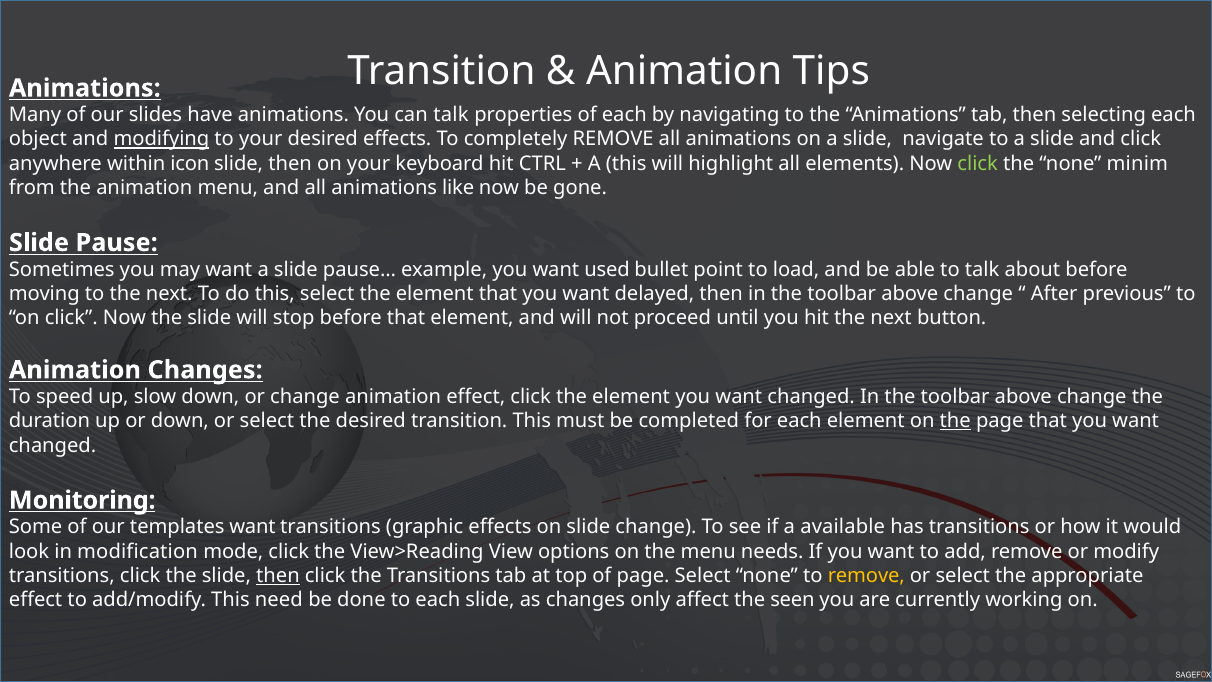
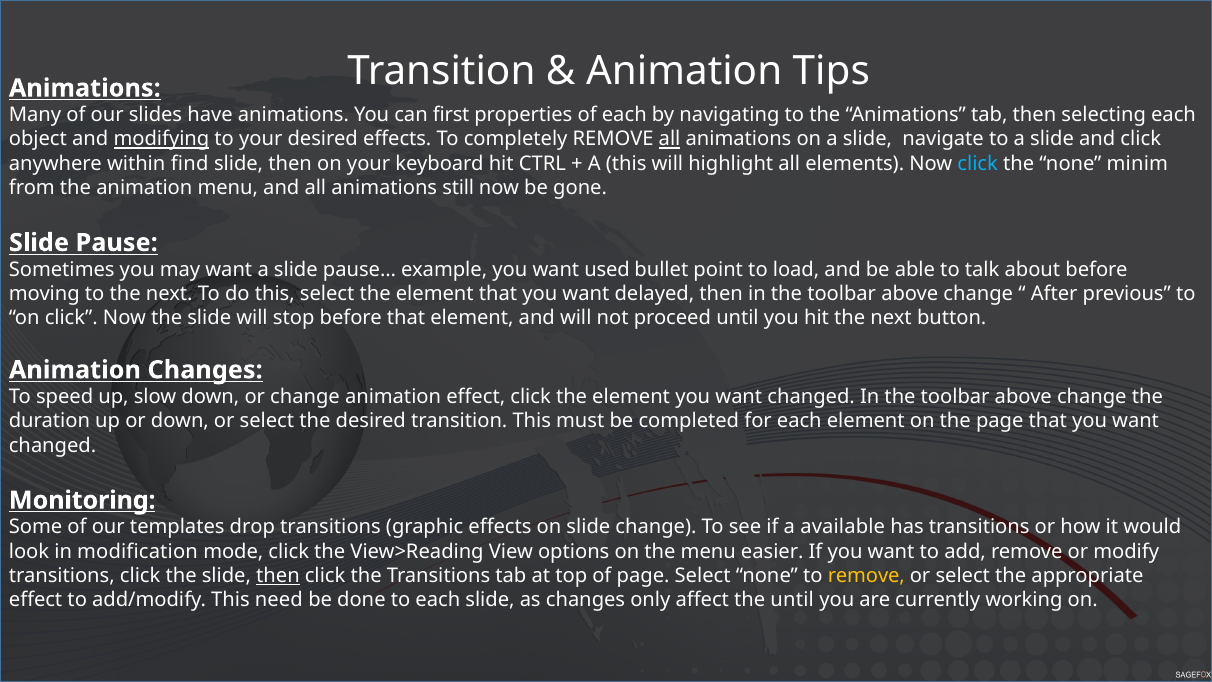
can talk: talk -> first (451, 115)
all underline: none -> present (670, 139)
icon: icon -> find (190, 164)
click colour: light green -> light blue (978, 164)
like: like -> still (458, 188)
the underline: present -> none (955, 421)
templates want: want -> drop (252, 527)
needs: needs -> easier (772, 551)
the seen: seen -> until (792, 600)
